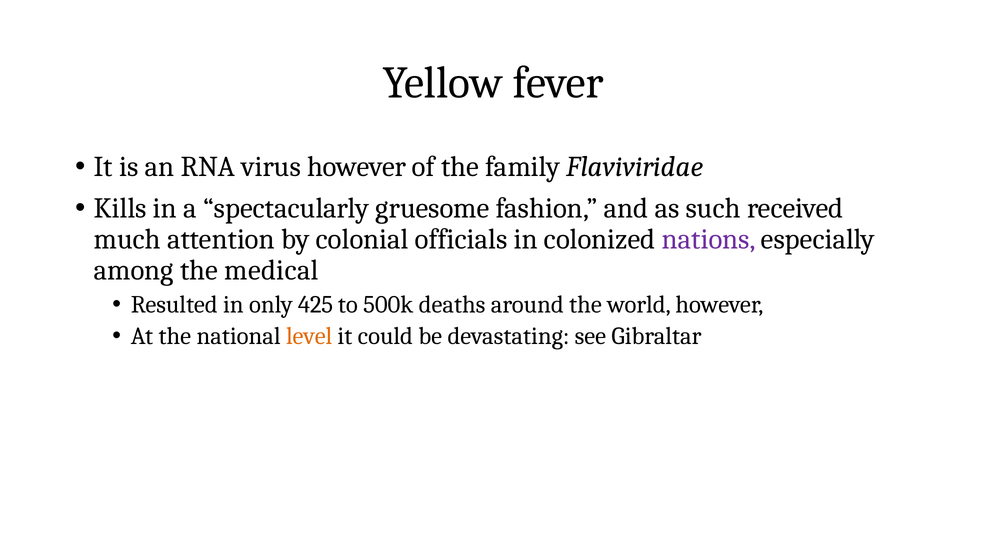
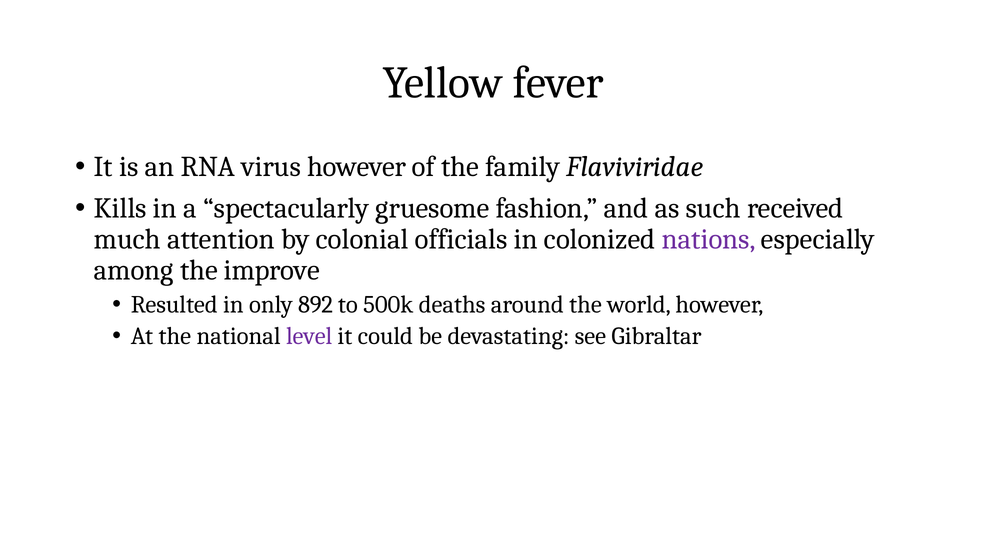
medical: medical -> improve (272, 270)
425: 425 -> 892 (316, 304)
level colour: orange -> purple (309, 336)
